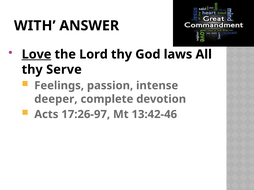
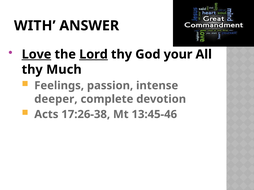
Lord underline: none -> present (94, 54)
laws: laws -> your (178, 54)
Serve: Serve -> Much (64, 70)
17:26-97: 17:26-97 -> 17:26-38 (86, 115)
13:42-46: 13:42-46 -> 13:45-46 (154, 115)
